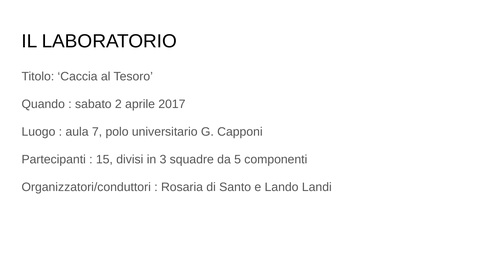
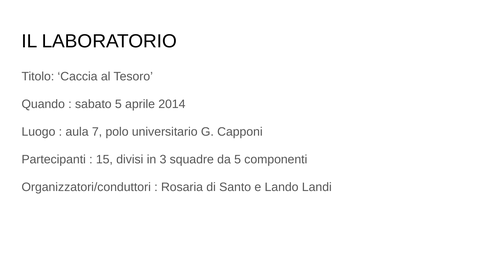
sabato 2: 2 -> 5 (118, 104)
2017: 2017 -> 2014 (172, 104)
